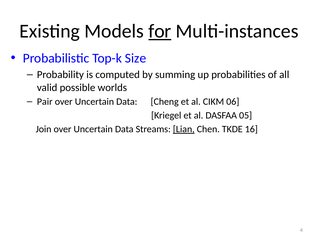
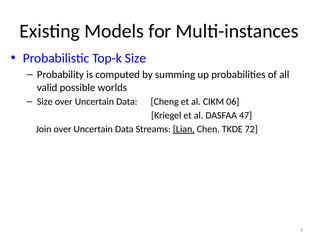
for underline: present -> none (160, 31)
Pair: Pair -> Size (45, 102)
05: 05 -> 47 (246, 116)
16: 16 -> 72 (251, 129)
